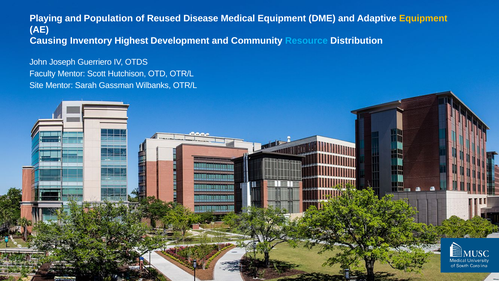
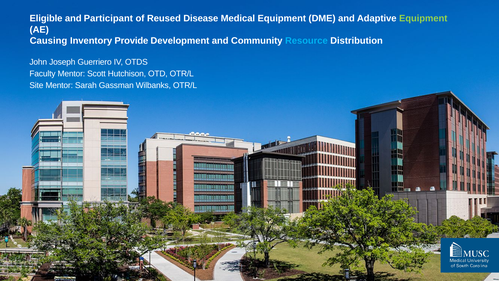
Playing: Playing -> Eligible (46, 18)
Population: Population -> Participant (108, 18)
Equipment colour: yellow -> light green (423, 18)
Highest: Highest -> Provide (131, 41)
